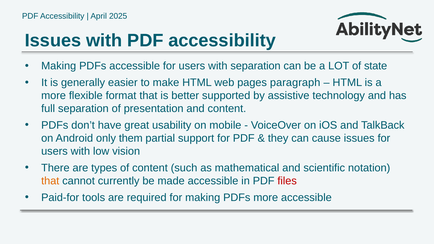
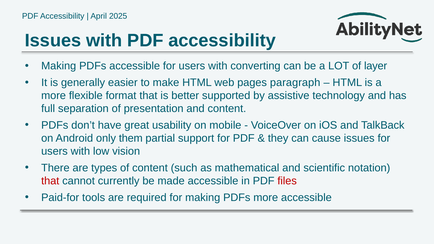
with separation: separation -> converting (256, 66)
state: state -> layer (376, 66)
that colour: orange -> red (50, 181)
